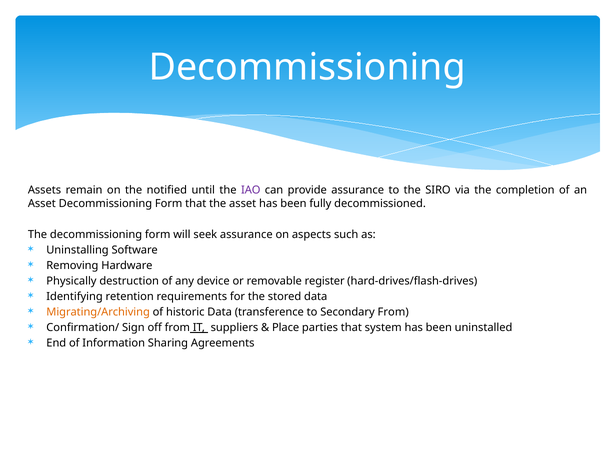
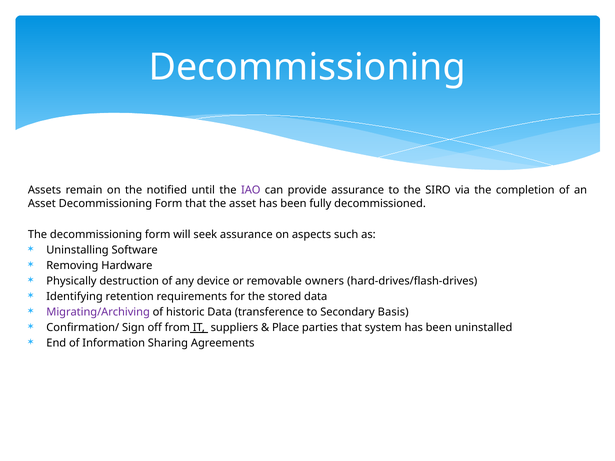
register: register -> owners (325, 281)
Migrating/Archiving colour: orange -> purple (98, 312)
Secondary From: From -> Basis (393, 312)
